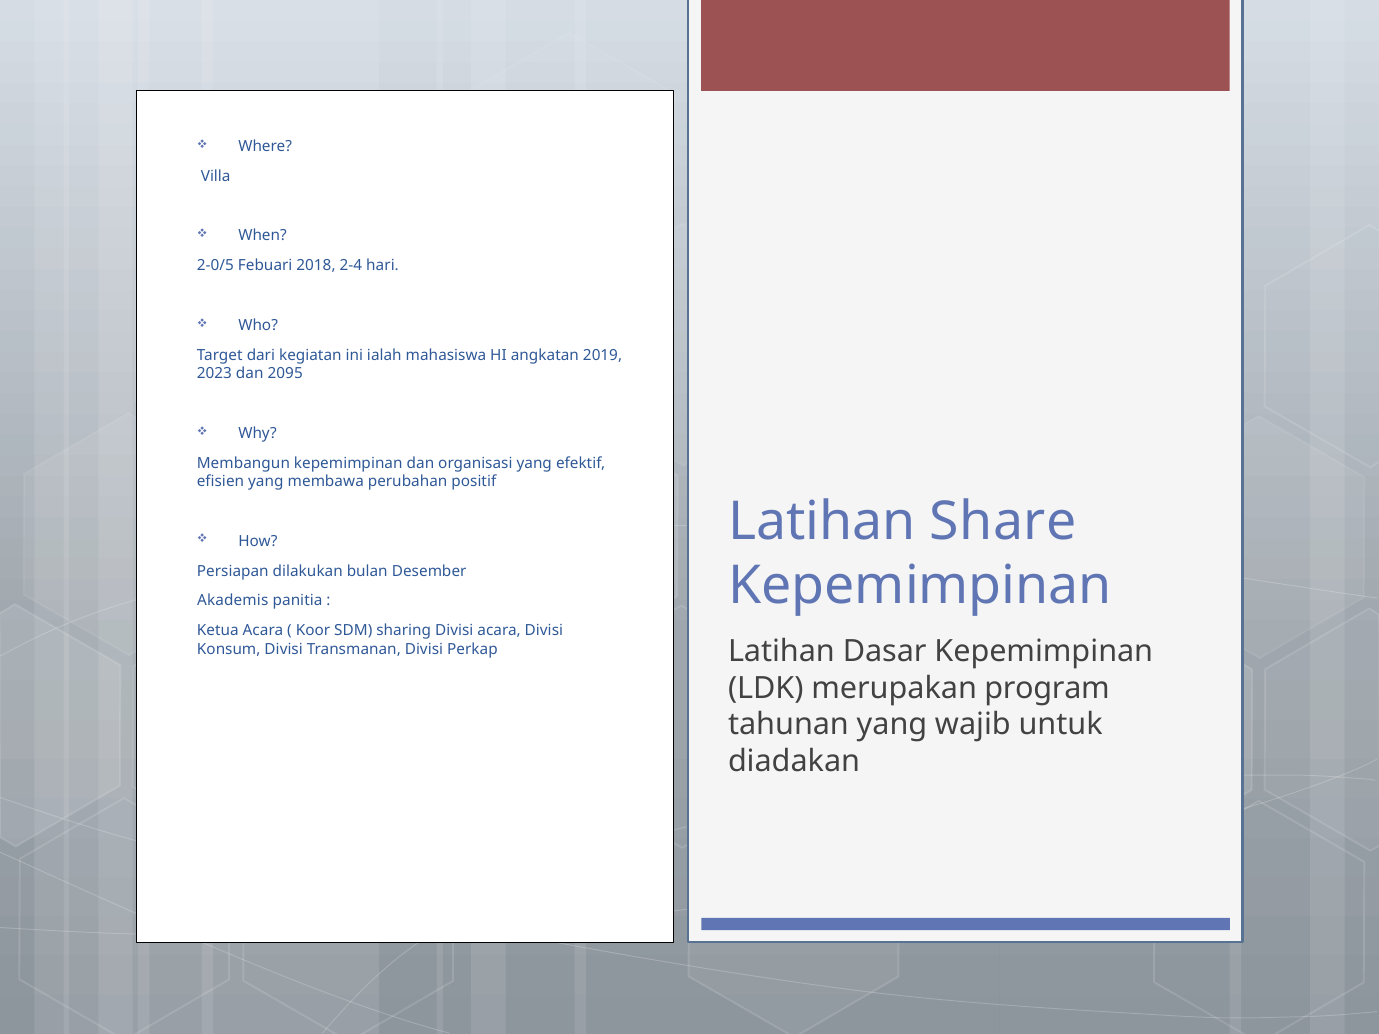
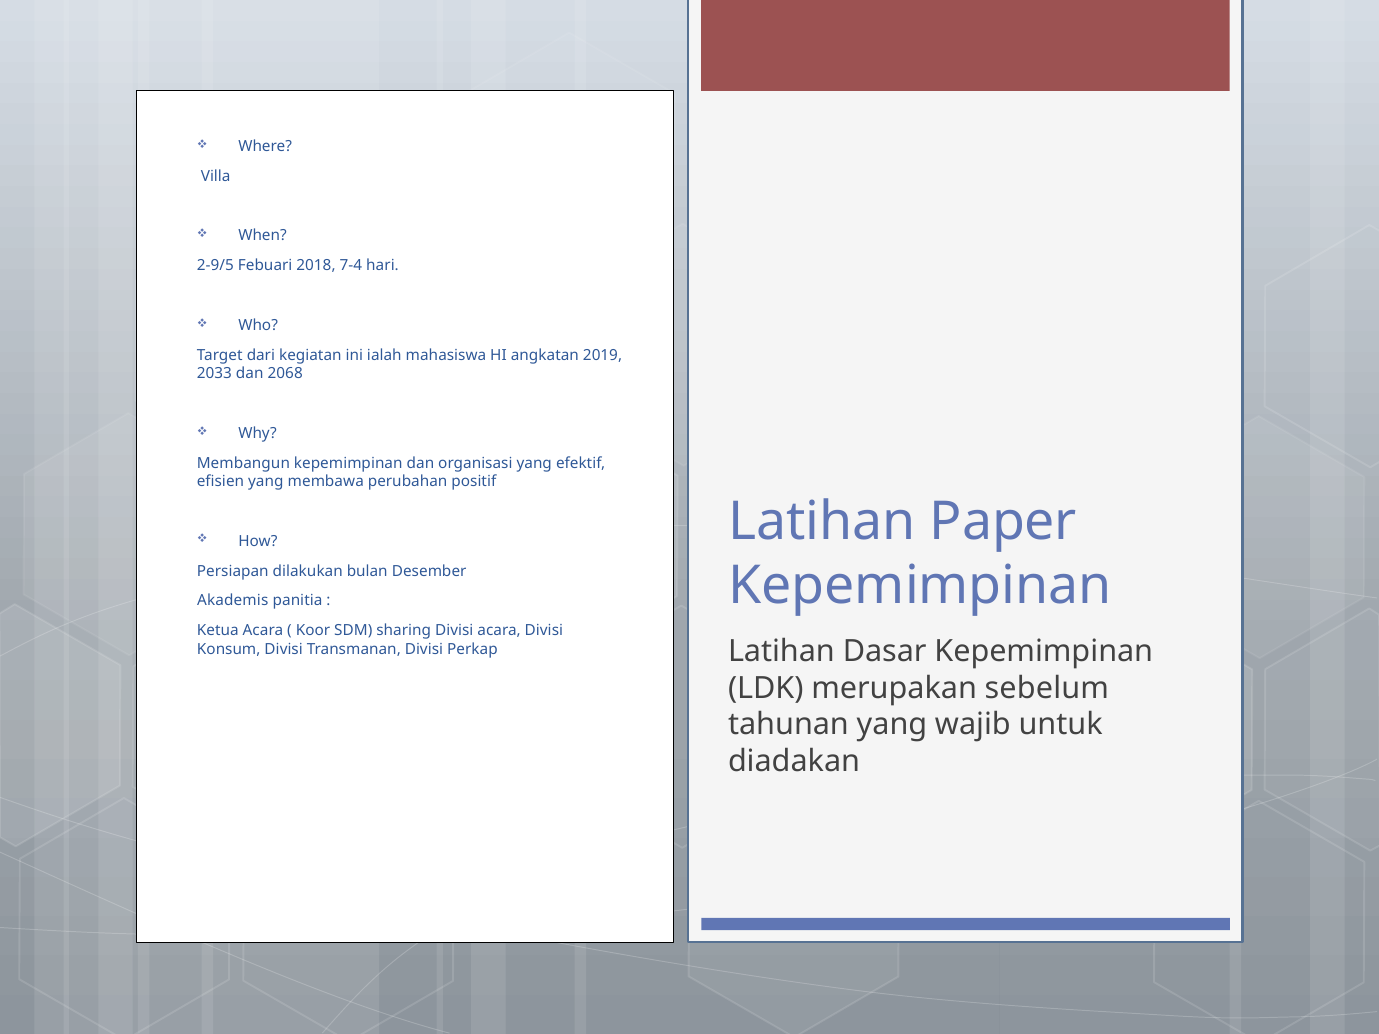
2-0/5: 2-0/5 -> 2-9/5 (215, 266)
2-4: 2-4 -> 7-4 (351, 266)
2023: 2023 -> 2033 (214, 374)
2095: 2095 -> 2068 (285, 374)
Share: Share -> Paper (1003, 522)
program: program -> sebelum (1047, 688)
